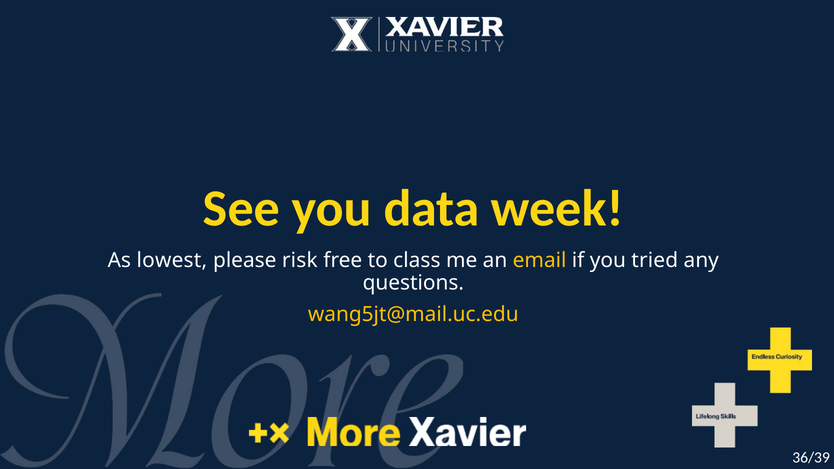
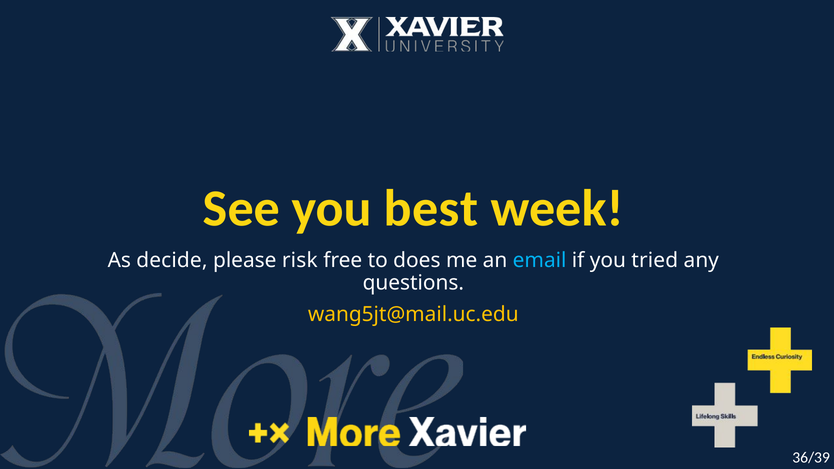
data: data -> best (431, 208)
lowest: lowest -> decide (172, 261)
class: class -> does (417, 261)
email colour: yellow -> light blue (540, 261)
